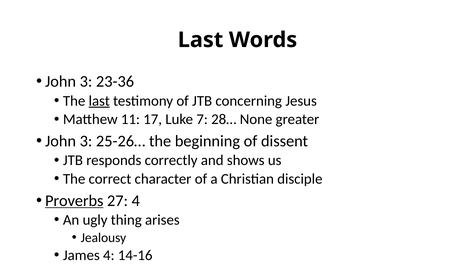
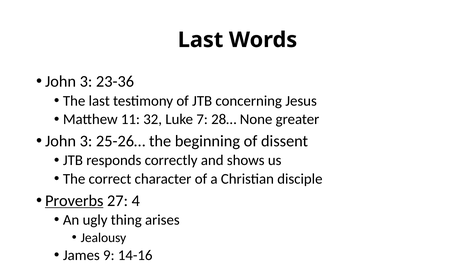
last underline: present -> none (99, 101)
17: 17 -> 32 (153, 119)
James 4: 4 -> 9 (109, 255)
